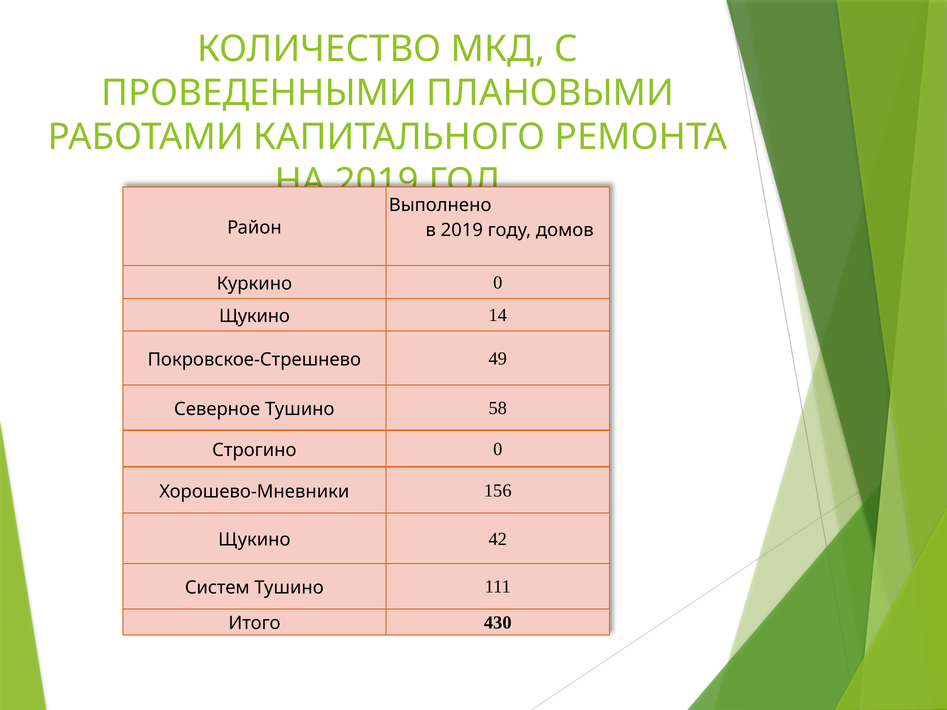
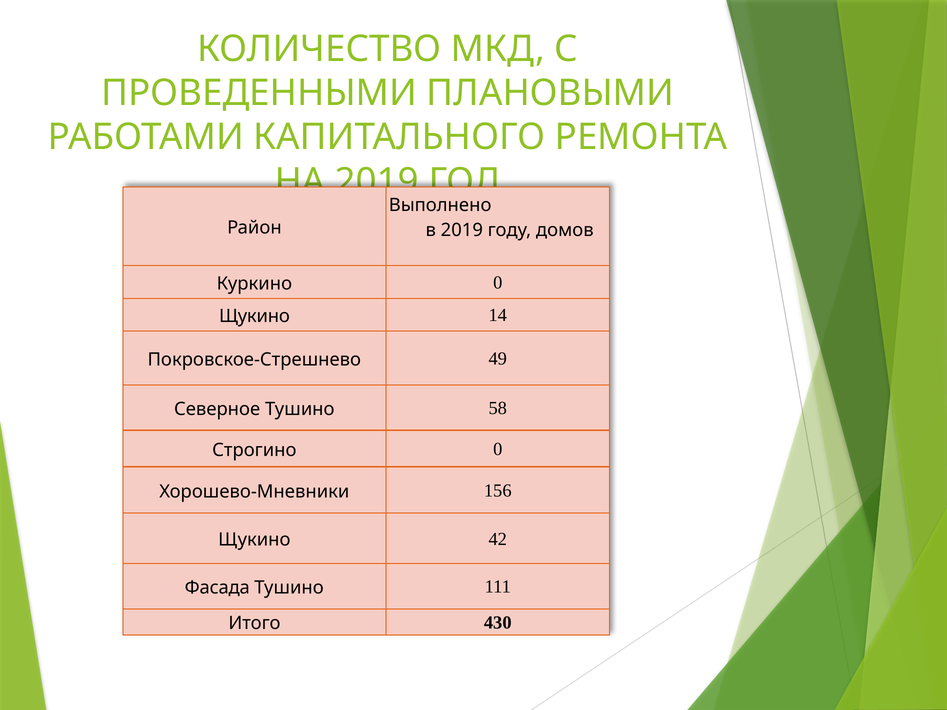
Систем: Систем -> Фасада (217, 588)
